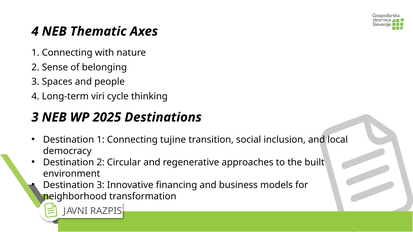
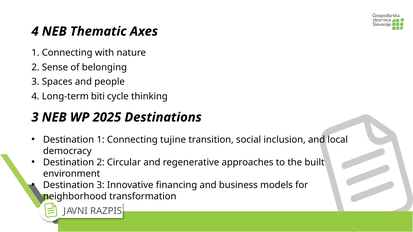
viri: viri -> biti (98, 96)
